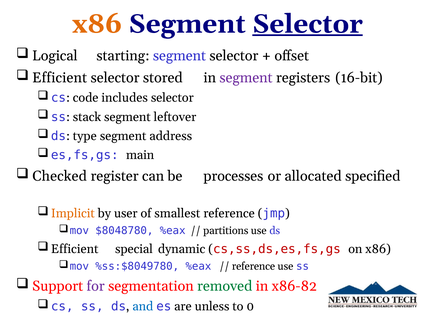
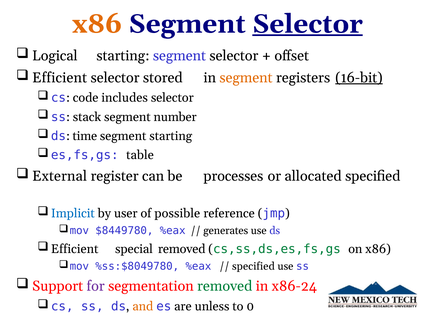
segment colour: purple -> orange (246, 78)
16-bit underline: none -> present (359, 78)
leftover: leftover -> number (175, 117)
type: type -> time (85, 136)
segment address: address -> starting (171, 136)
main: main -> table (140, 155)
Checked: Checked -> External (60, 176)
Implicit colour: orange -> blue (73, 213)
smallest: smallest -> possible (177, 213)
$8048780: $8048780 -> $8449780 (124, 231)
partitions: partitions -> generates (226, 231)
special dynamic: dynamic -> removed (182, 249)
cs,ss,ds,es,fs,gs colour: red -> green (277, 249)
reference: reference -> specified (253, 266)
x86-82: x86-82 -> x86-24 (294, 286)
and colour: blue -> orange (143, 306)
